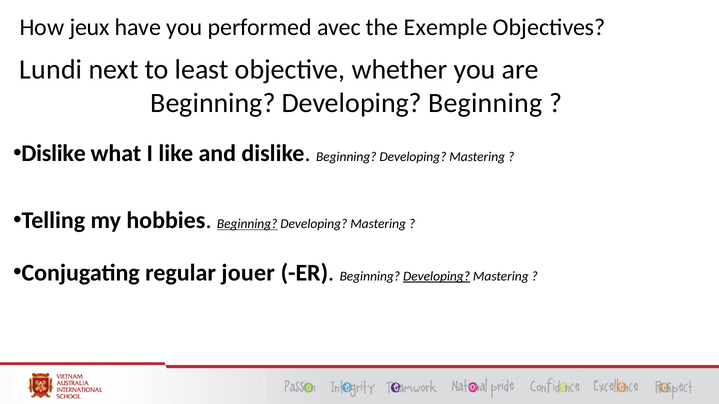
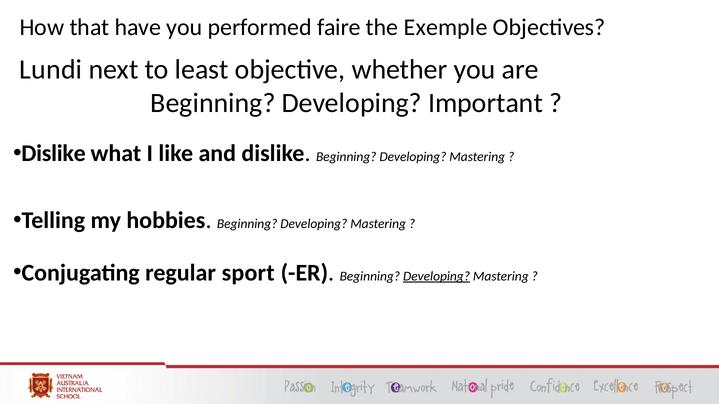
jeux: jeux -> that (89, 28)
avec: avec -> faire (339, 28)
Developing Beginning: Beginning -> Important (485, 103)
Beginning underline: present -> none (247, 224)
jouer: jouer -> sport (248, 273)
